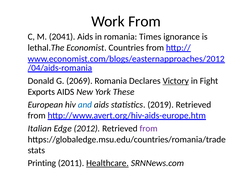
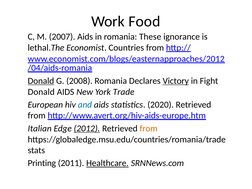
Work From: From -> Food (144, 21)
2041: 2041 -> 2007 (62, 37)
Times: Times -> These (150, 37)
Donald underline: none -> present (41, 81)
2069: 2069 -> 2008 (79, 81)
Exports: Exports -> Donald (41, 92)
These: These -> Trade (124, 92)
2019: 2019 -> 2020 (161, 105)
2012 underline: none -> present (87, 129)
from colour: purple -> orange (149, 129)
